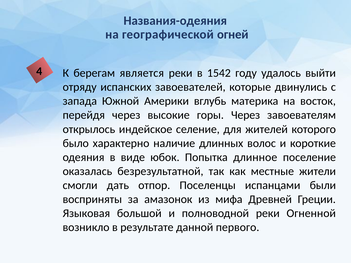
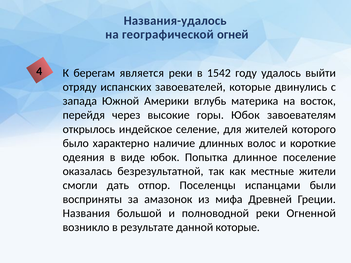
Названия-одеяния: Названия-одеяния -> Названия-удалось (175, 21)
горы Через: Через -> Юбок (245, 115)
Языковая: Языковая -> Названия (86, 214)
данной первого: первого -> которые (238, 228)
